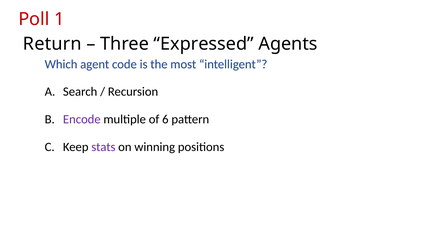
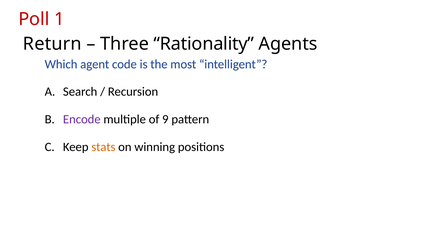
Expressed: Expressed -> Rationality (204, 44)
6: 6 -> 9 (165, 119)
stats colour: purple -> orange (103, 147)
